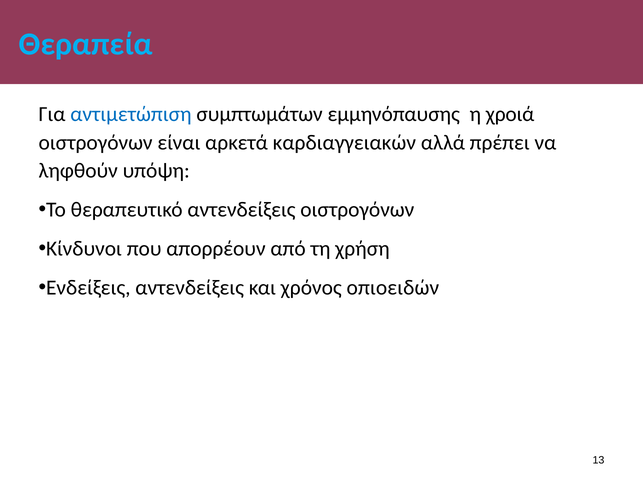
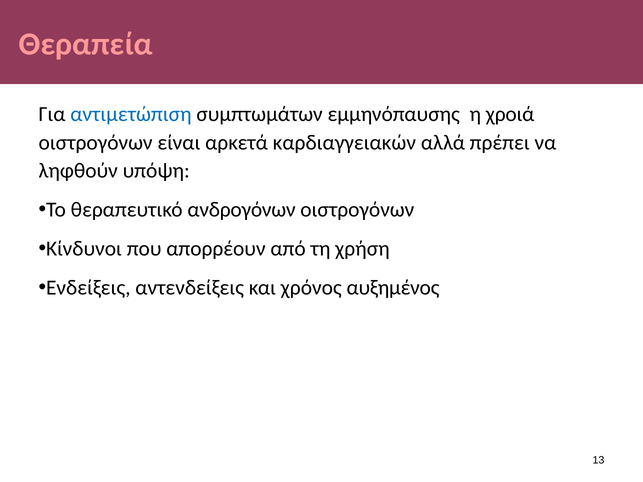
Θεραπεία colour: light blue -> pink (86, 44)
θεραπευτικό αντενδείξεις: αντενδείξεις -> ανδρογόνων (242, 210)
οπιοειδών: οπιοειδών -> αυξημένος (393, 288)
